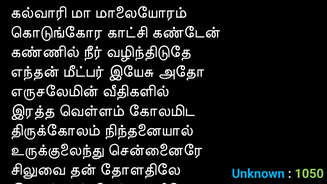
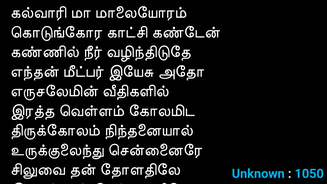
1050 colour: light green -> light blue (309, 174)
